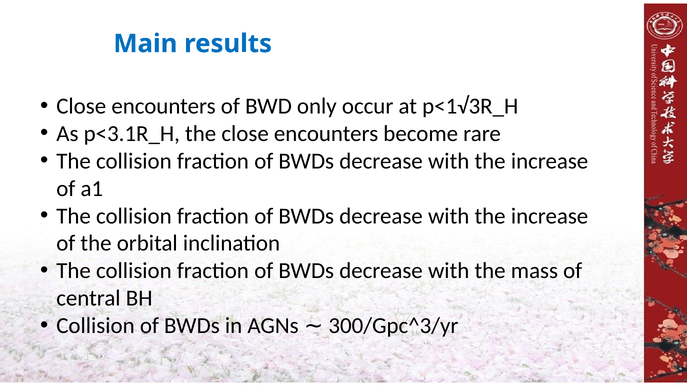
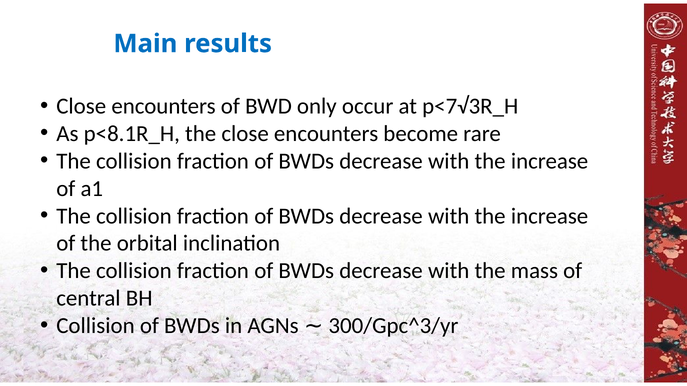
p<1√3R_H: p<1√3R_H -> p<7√3R_H (470, 106)
p<3.1R_H: p<3.1R_H -> p<8.1R_H (132, 134)
